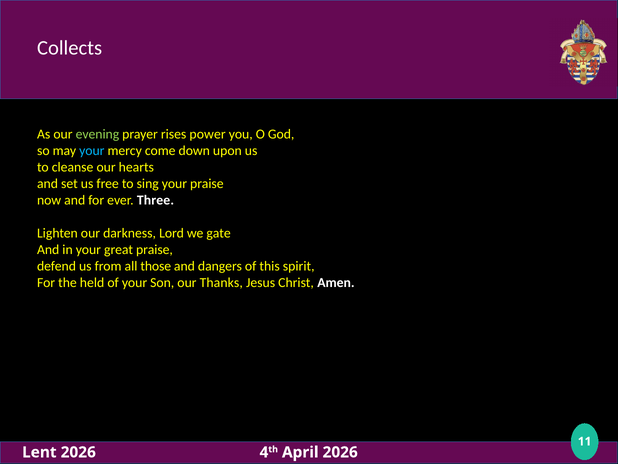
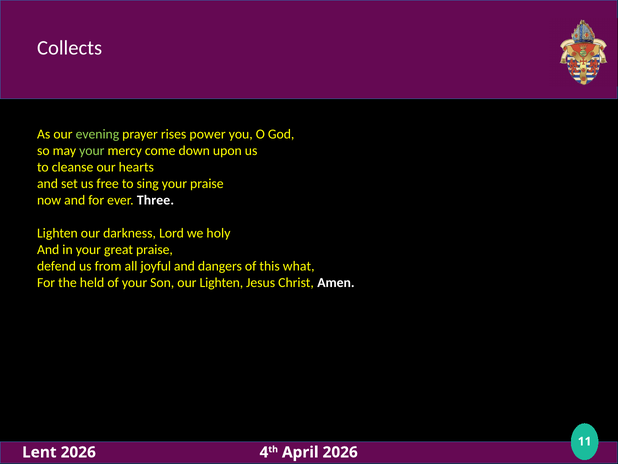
your colour: light blue -> light green (92, 150)
gate: gate -> holy (219, 233)
those: those -> joyful (156, 266)
spirit: spirit -> what (299, 266)
our Thanks: Thanks -> Lighten (221, 282)
